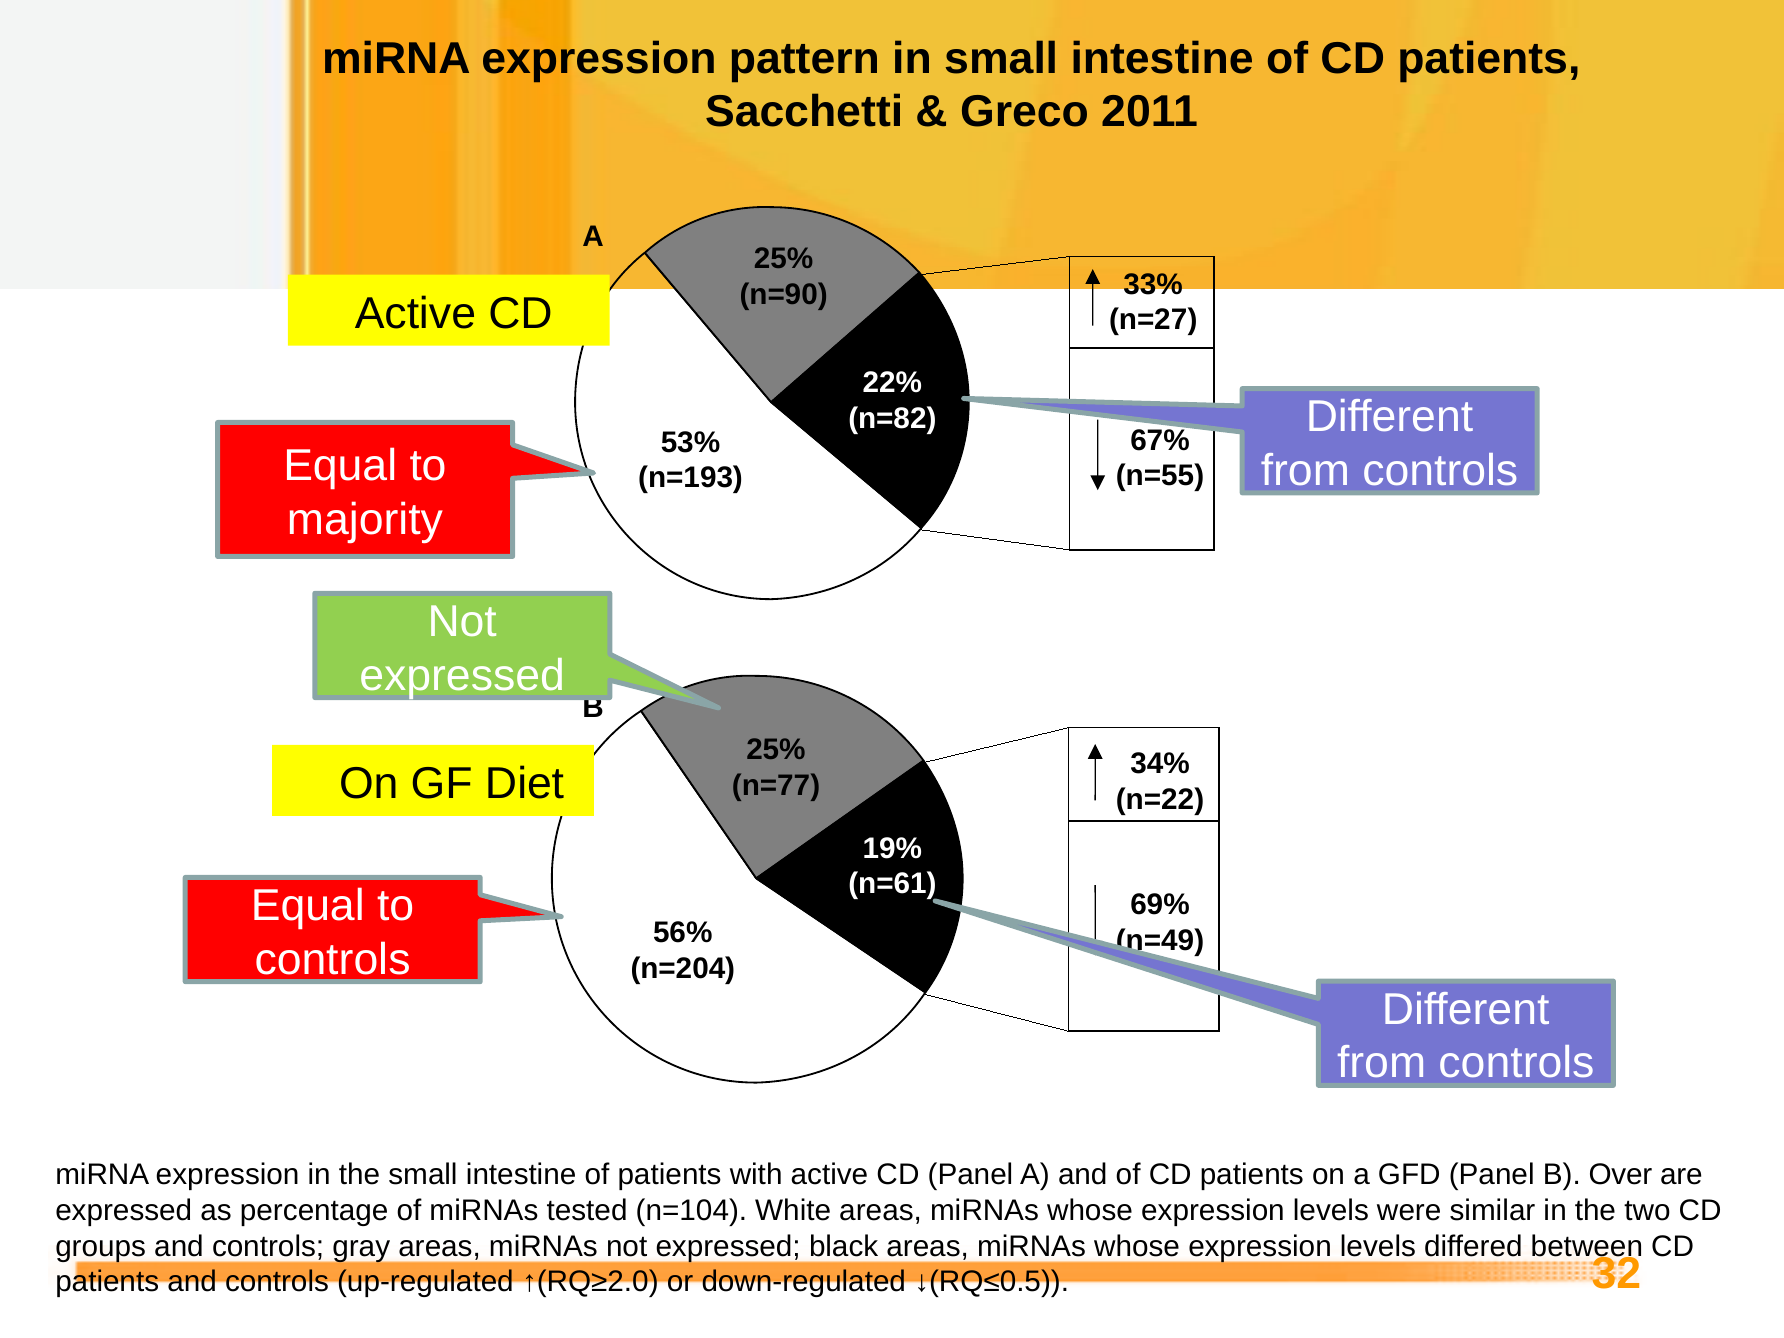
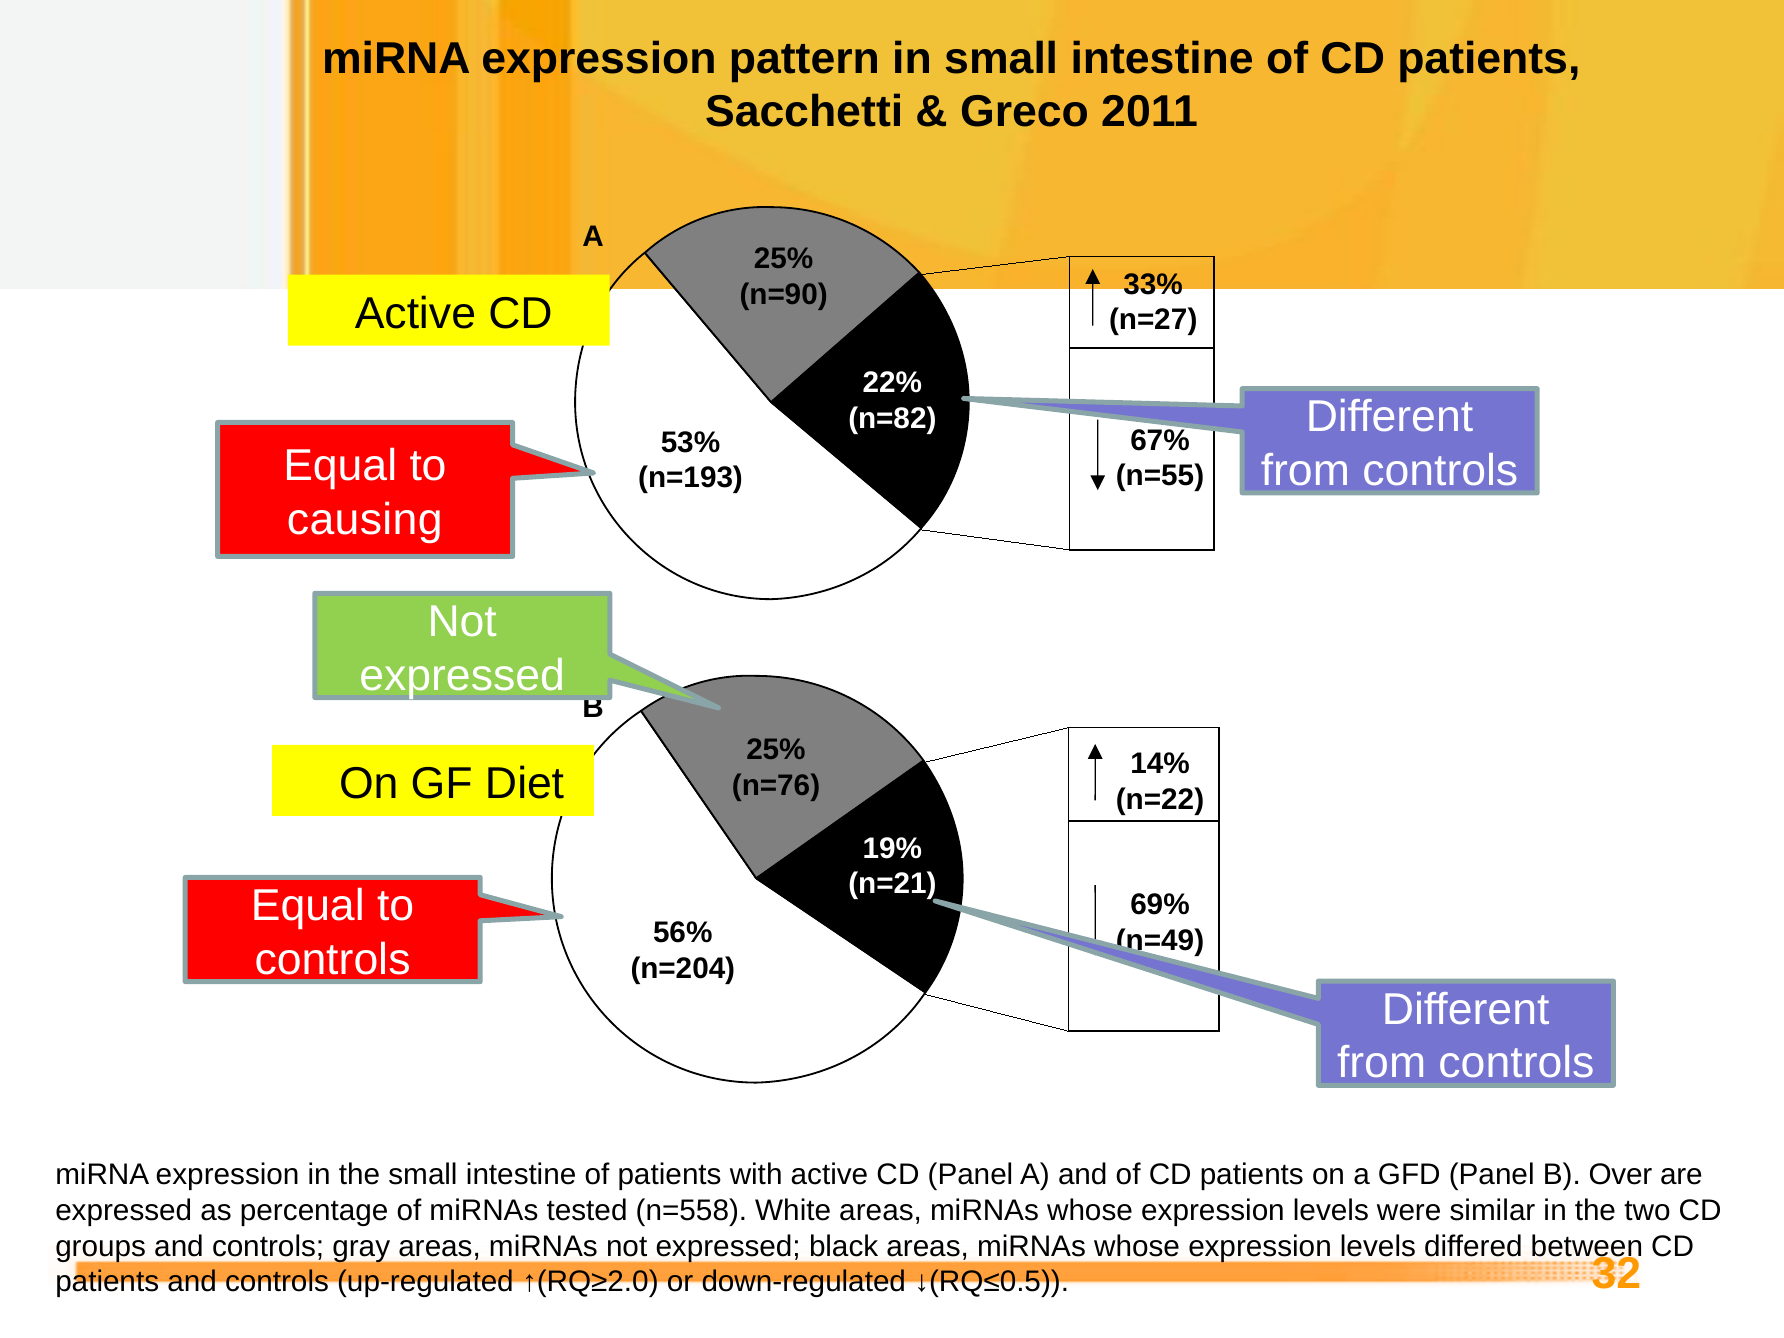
majority: majority -> causing (365, 519)
34%: 34% -> 14% (1160, 764)
n=77: n=77 -> n=76 (776, 785)
n=61: n=61 -> n=21 (892, 884)
n=104: n=104 -> n=558 (691, 1211)
